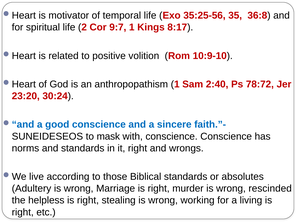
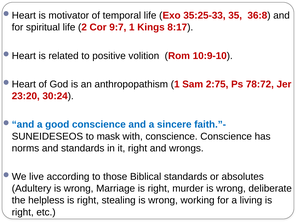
35:25-56: 35:25-56 -> 35:25-33 (204, 15)
2:40: 2:40 -> 2:75 (217, 84)
rescinded: rescinded -> deliberate (270, 189)
